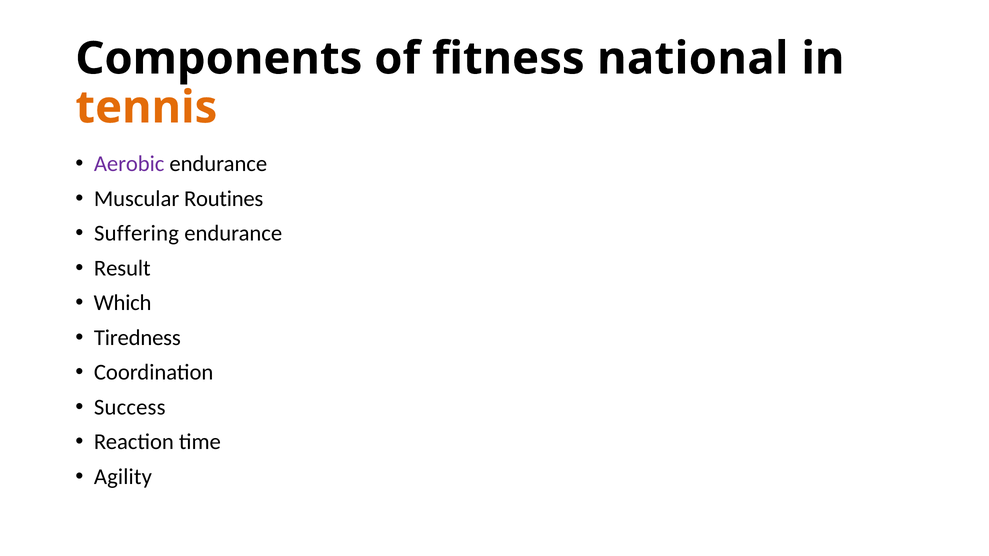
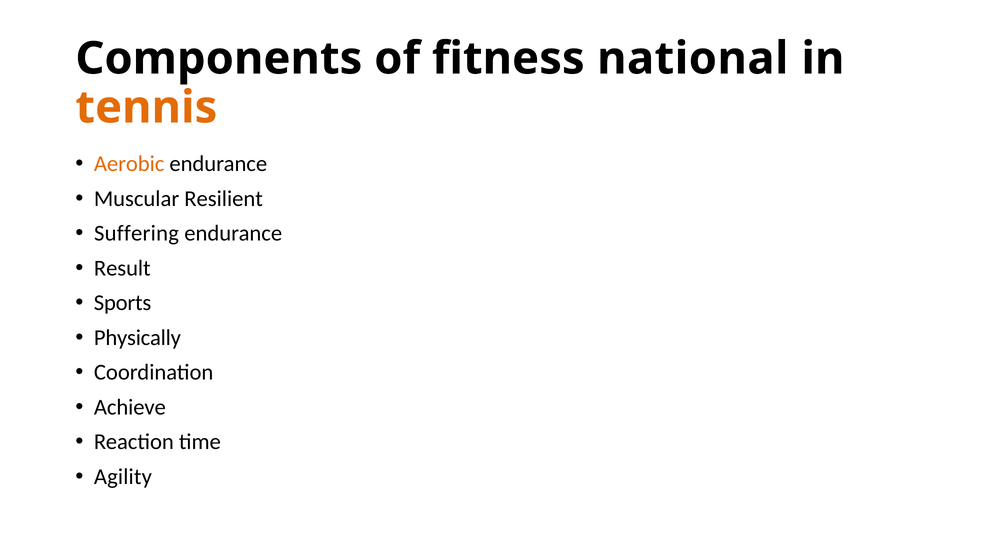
Aerobic colour: purple -> orange (129, 164)
Routines: Routines -> Resilient (224, 199)
Which: Which -> Sports (123, 303)
Tiredness: Tiredness -> Physically (137, 338)
Success: Success -> Achieve (130, 407)
